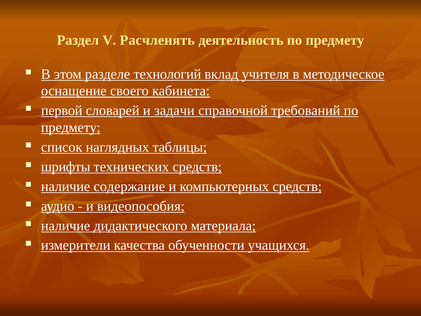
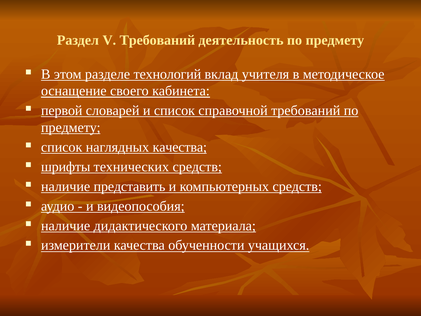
V Расчленять: Расчленять -> Требований (157, 40)
и задачи: задачи -> список (174, 110)
наглядных таблицы: таблицы -> качества (180, 147)
содержание: содержание -> представить (130, 186)
